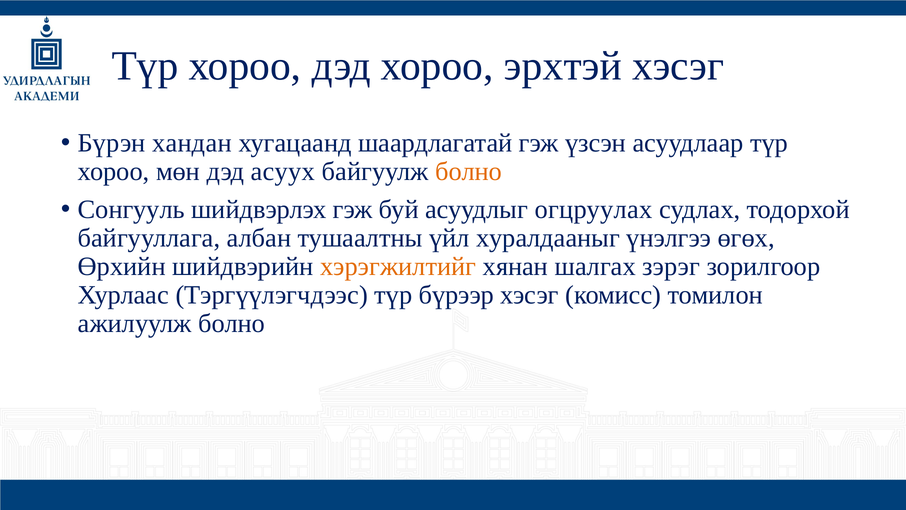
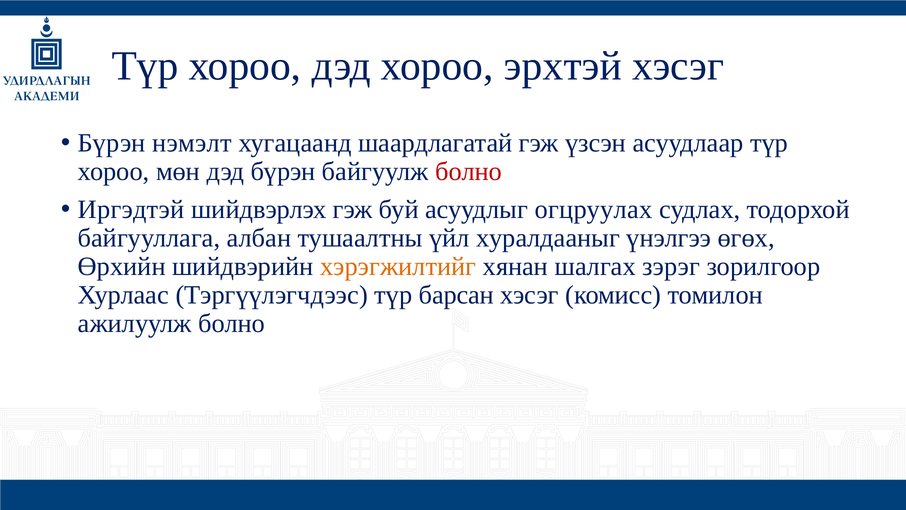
хандан: хандан -> нэмэлт (192, 143)
дэд асуух: асуух -> бүрэн (283, 172)
болно colour: orange -> red (469, 172)
Сонгууль: Сонгууль -> Иргэдтэй (131, 210)
бүрээр: бүрээр -> барсан (456, 295)
